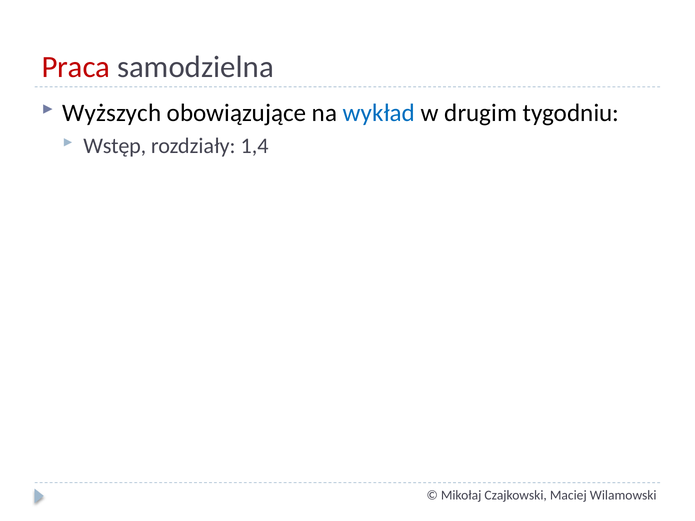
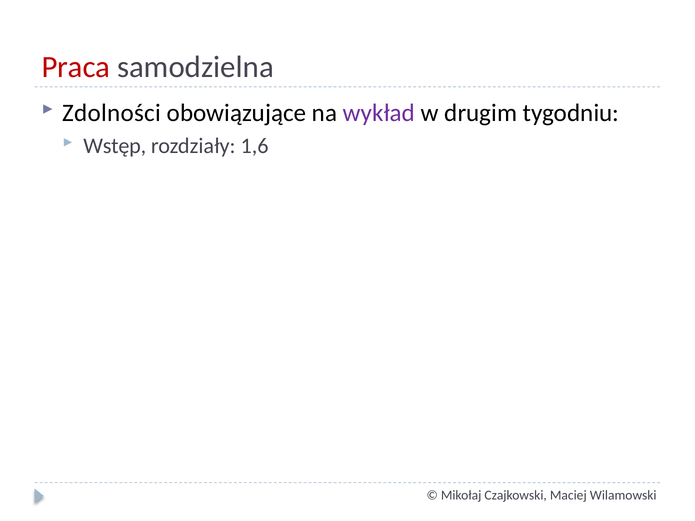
Wyższych: Wyższych -> Zdolności (112, 113)
wykład colour: blue -> purple (379, 113)
1,4: 1,4 -> 1,6 (255, 146)
